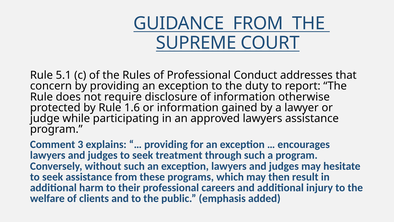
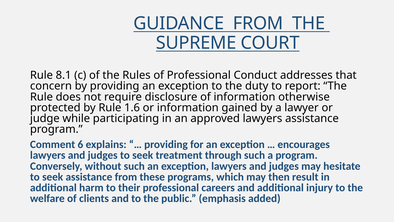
5.1: 5.1 -> 8.1 (64, 75)
3: 3 -> 6 (80, 144)
